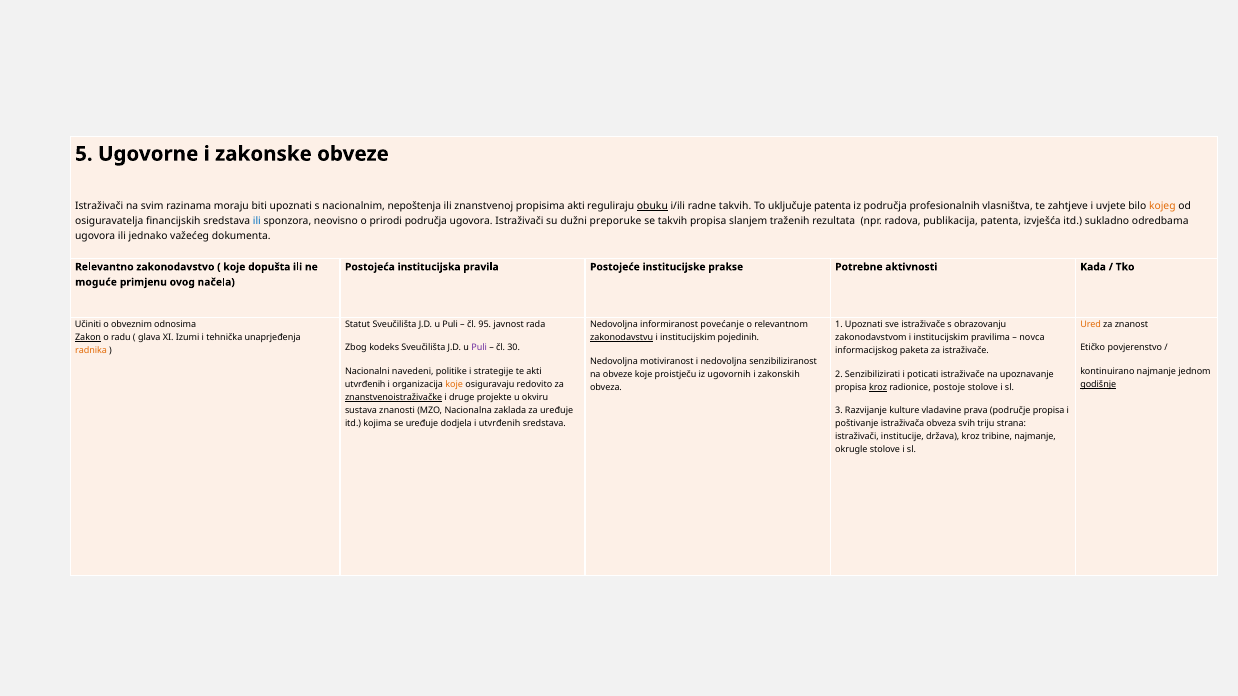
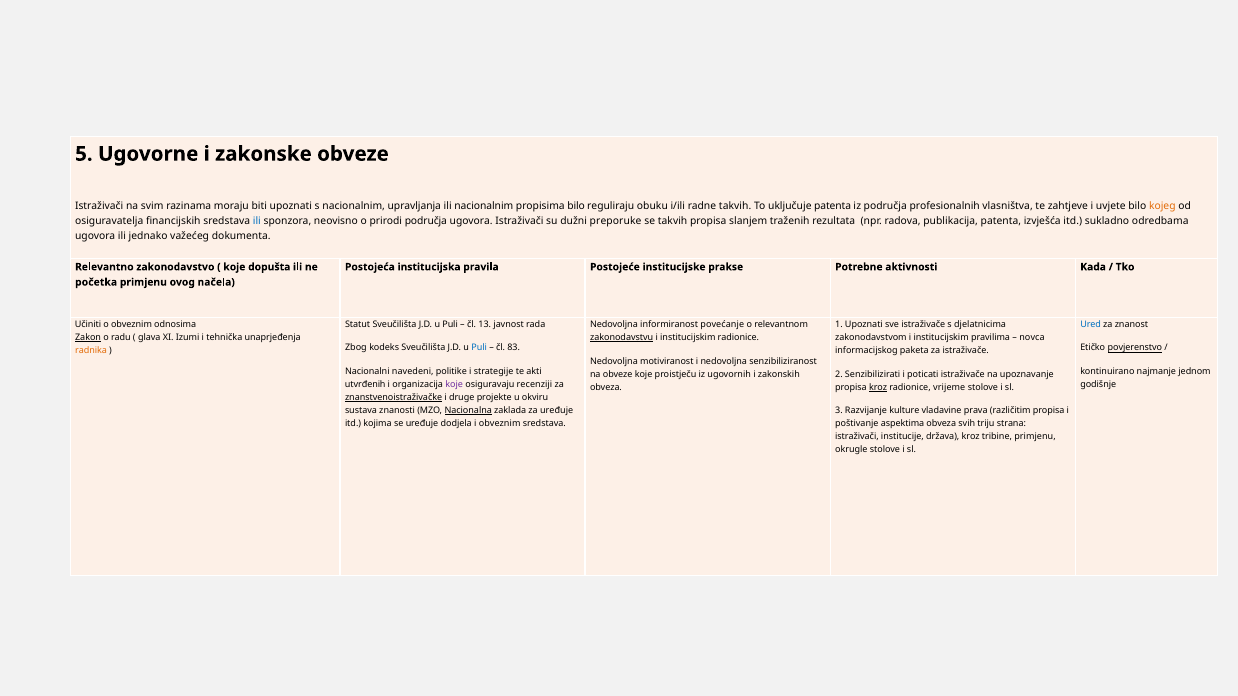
nepoštenja: nepoštenja -> upravljanja (414, 206)
ili znanstvenoj: znanstvenoj -> nacionalnim (484, 206)
propisima akti: akti -> bilo (576, 206)
obuku underline: present -> none (652, 206)
moguće: moguće -> početka (96, 282)
95: 95 -> 13 (485, 325)
obrazovanju: obrazovanju -> djelatnicima (980, 325)
Ured colour: orange -> blue (1091, 325)
institucijskim pojedinih: pojedinih -> radionice (738, 338)
Puli colour: purple -> blue (479, 348)
30: 30 -> 83 (514, 348)
povjerenstvo underline: none -> present (1135, 348)
koje colour: orange -> purple (454, 385)
redovito: redovito -> recenziji (534, 385)
godišnje underline: present -> none (1098, 385)
postoje: postoje -> vrijeme (949, 387)
Nacionalna underline: none -> present (468, 411)
područje: područje -> različitim (1010, 411)
i utvrđenih: utvrđenih -> obveznim (500, 424)
istraživača: istraživača -> aspektima (903, 424)
tribine najmanje: najmanje -> primjenu (1035, 437)
